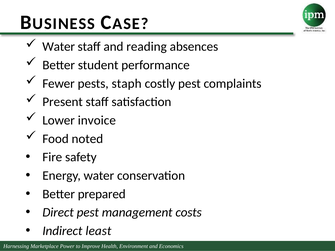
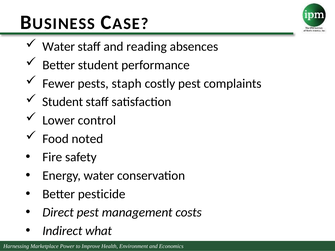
Present: Present -> Student (63, 102)
invoice: invoice -> control (97, 120)
prepared: prepared -> pesticide (102, 194)
least: least -> what (99, 231)
